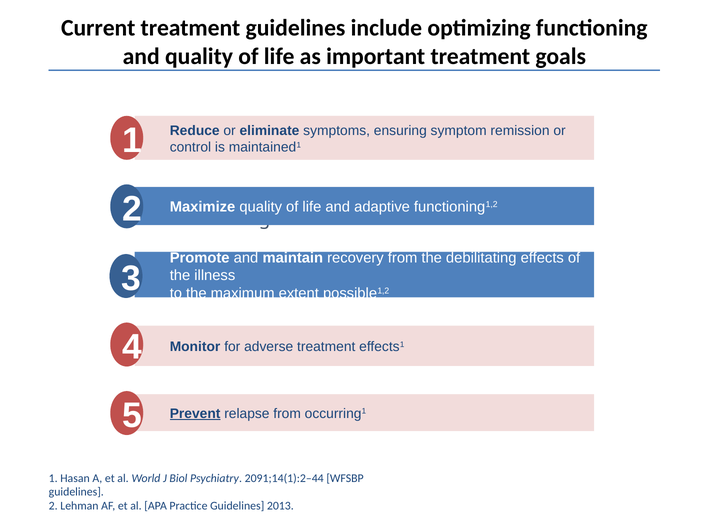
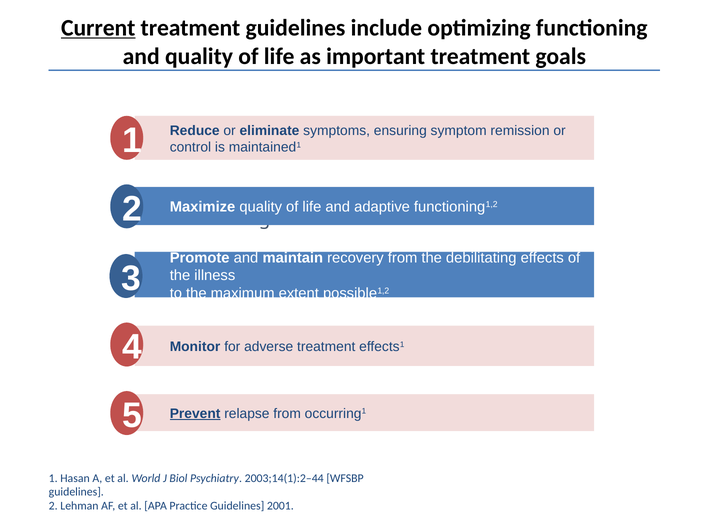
Current underline: none -> present (98, 28)
2091;14(1):2–44: 2091;14(1):2–44 -> 2003;14(1):2–44 (284, 478)
2013: 2013 -> 2001 (280, 506)
